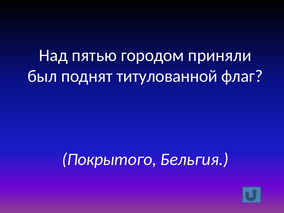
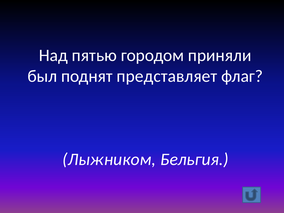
титулованной: титулованной -> представляет (167, 76)
Покрытого: Покрытого -> Лыжником (109, 159)
